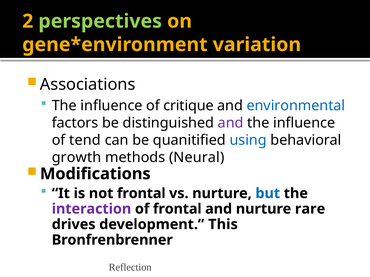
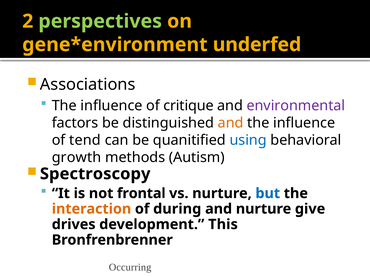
variation: variation -> underfed (257, 45)
environmental colour: blue -> purple (296, 106)
and colour: purple -> orange (231, 123)
Neural: Neural -> Autism (197, 158)
Modifications: Modifications -> Spectroscopy (95, 174)
interaction colour: purple -> orange (91, 209)
of frontal: frontal -> during (177, 209)
rare: rare -> give (310, 209)
Reflection: Reflection -> Occurring (130, 268)
